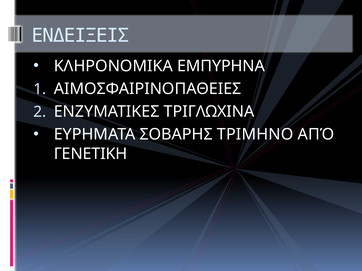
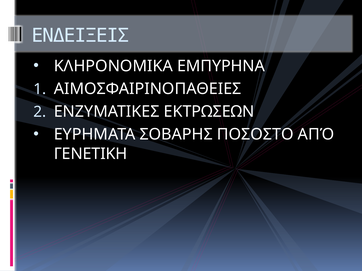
ΤΡΙΓΛΩΧΙΝΑ: ΤΡΙΓΛΩΧΙΝΑ -> ΕΚΤΡΩΣΕΩΝ (209, 112)
ΤΡΙΜΗΝΟ: ΤΡΙΜΗΝΟ -> ΠΟΣΟΣΤΟ (255, 135)
